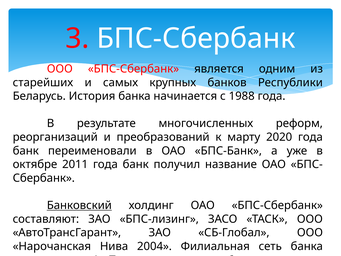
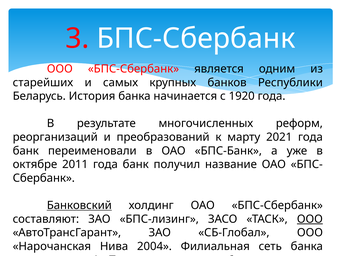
1988: 1988 -> 1920 (242, 96)
2020: 2020 -> 2021 (279, 137)
ООО underline: none -> present (310, 219)
